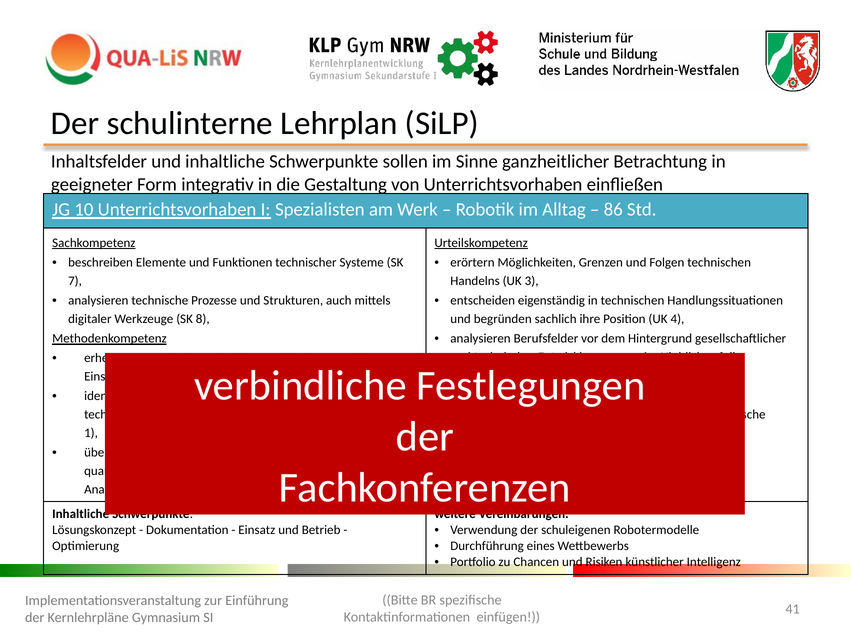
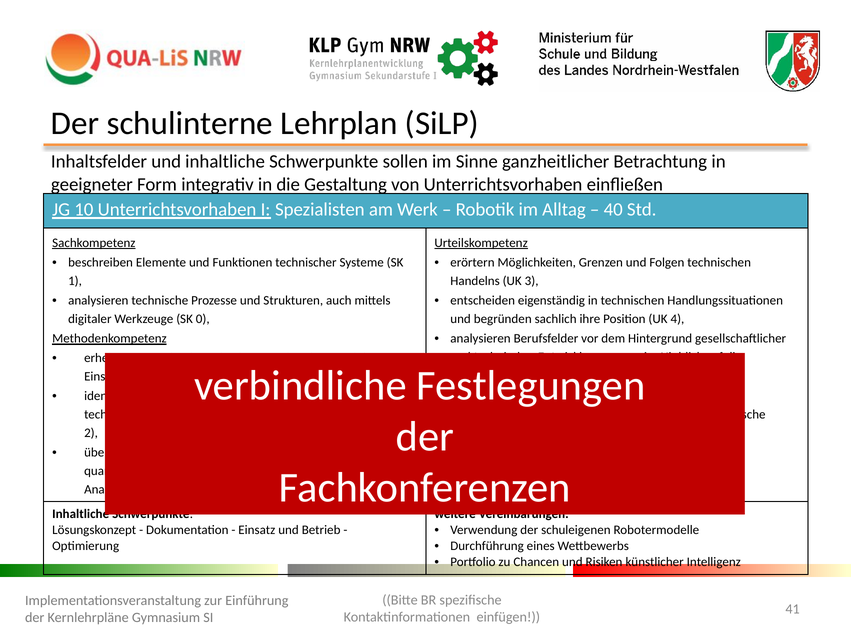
86: 86 -> 40 (613, 210)
7: 7 -> 1 (75, 281)
8: 8 -> 0 (203, 319)
1: 1 -> 2 (91, 433)
